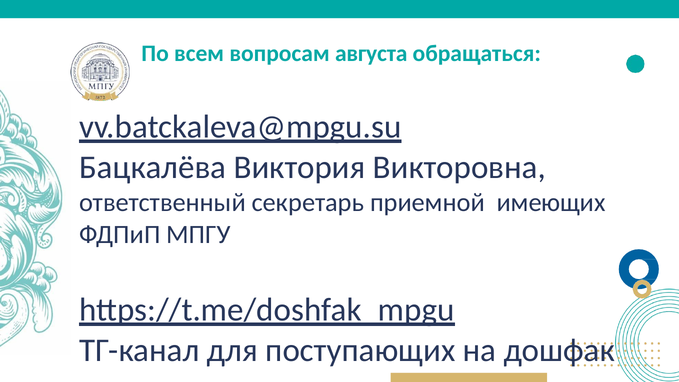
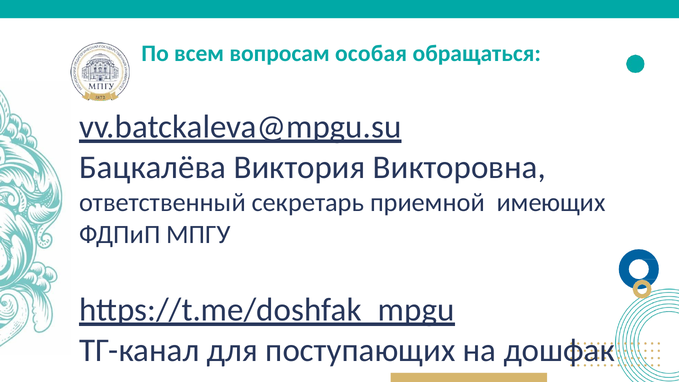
августа: августа -> особая (371, 53)
